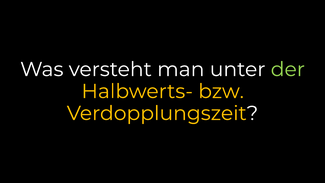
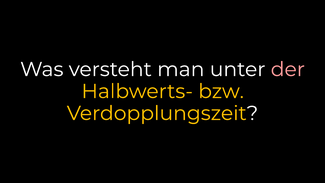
der colour: light green -> pink (288, 69)
